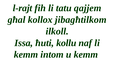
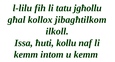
l-rajt: l-rajt -> l-lilu (22, 8)
qajjem: qajjem -> jgħollu (88, 8)
